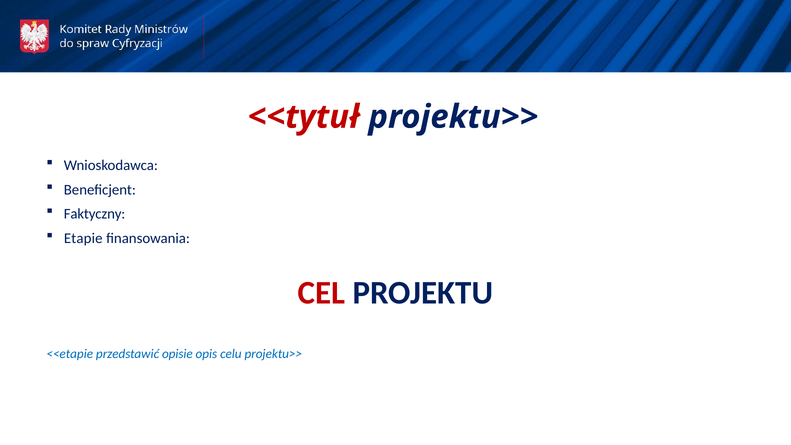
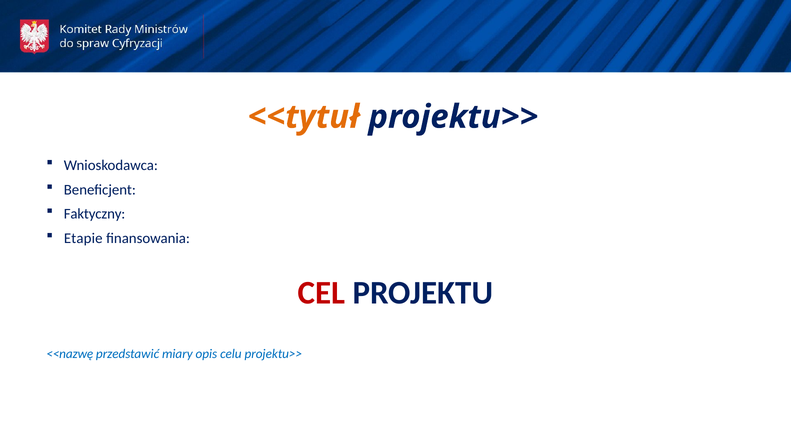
<<tytuł colour: red -> orange (304, 117)
<<etapie: <<etapie -> <<nazwę (70, 354)
opisie: opisie -> miary (177, 354)
